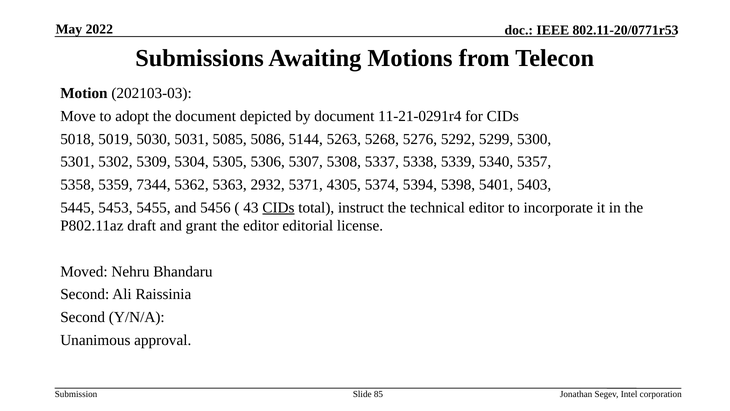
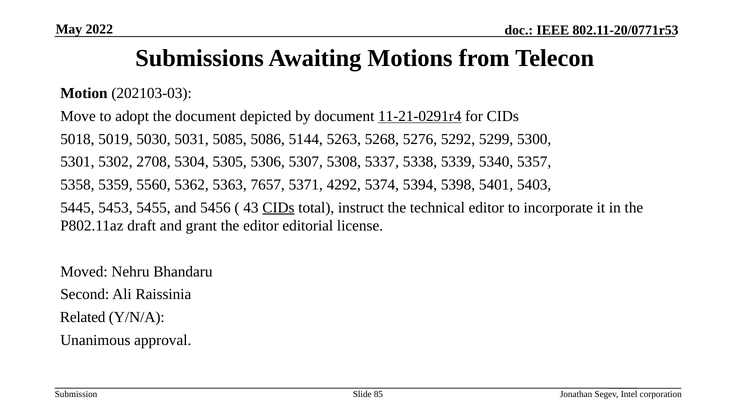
11-21-0291r4 underline: none -> present (420, 116)
5309: 5309 -> 2708 (154, 162)
7344: 7344 -> 5560 (154, 185)
2932: 2932 -> 7657 (268, 185)
4305: 4305 -> 4292 (344, 185)
Second: Second -> Related (83, 317)
